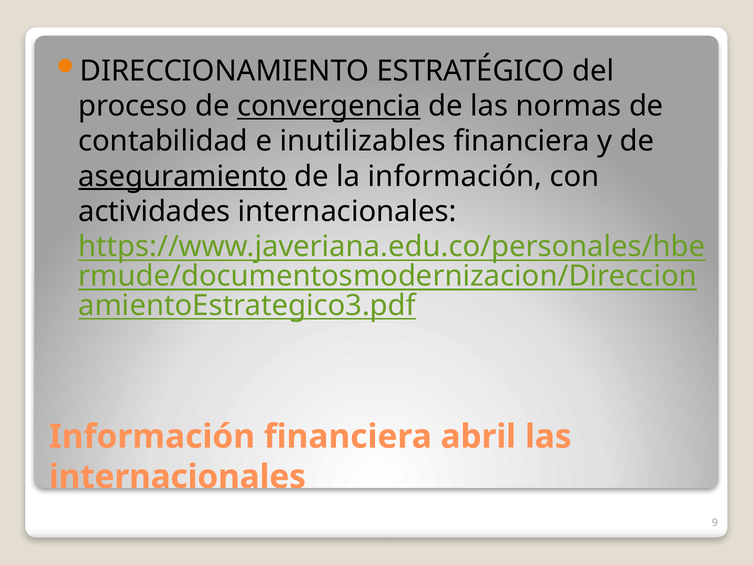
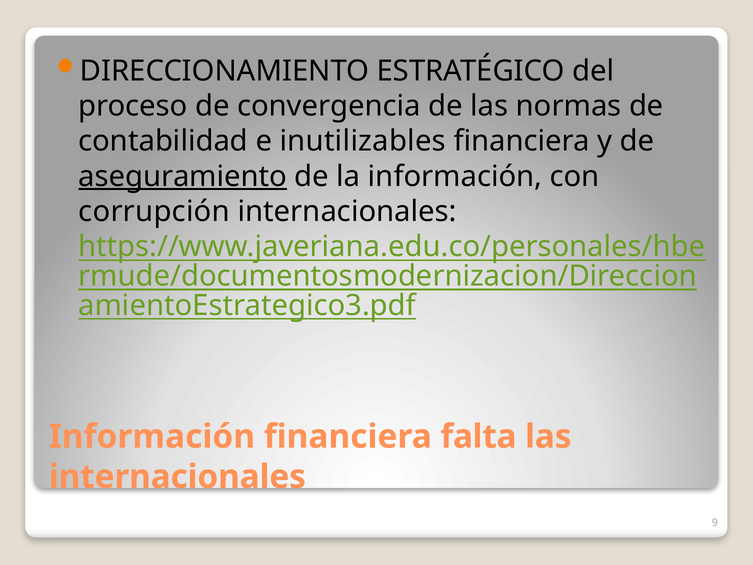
convergencia underline: present -> none (329, 106)
actividades: actividades -> corrupción (154, 211)
abril: abril -> falta (478, 436)
